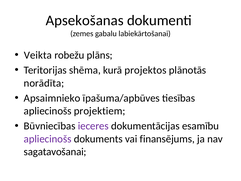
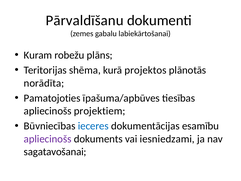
Apsekošanas: Apsekošanas -> Pārvaldīšanu (85, 20)
Veikta: Veikta -> Kuram (38, 55)
Apsaimnieko: Apsaimnieko -> Pamatojoties (52, 98)
ieceres colour: purple -> blue (93, 126)
finansējums: finansējums -> iesniedzami (167, 139)
